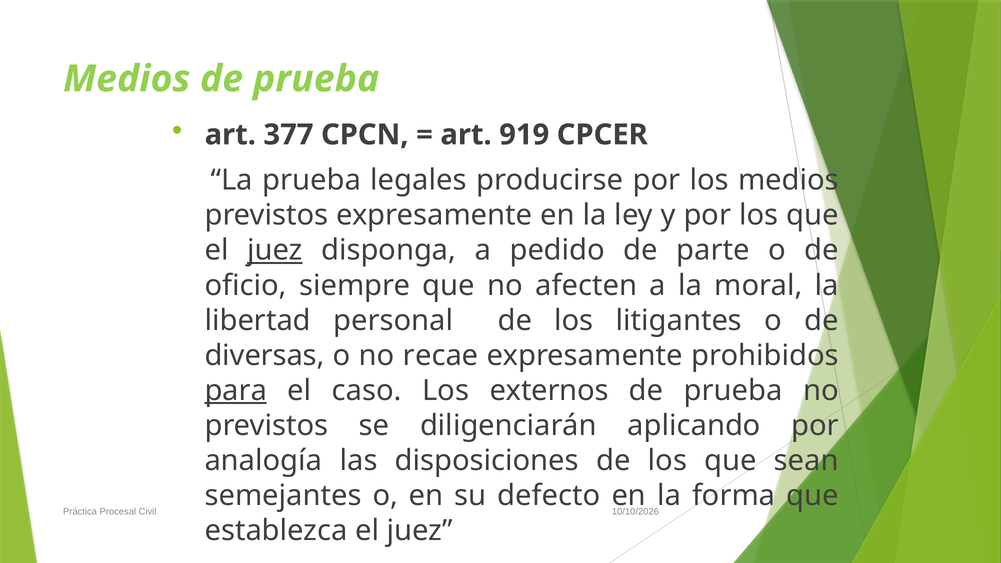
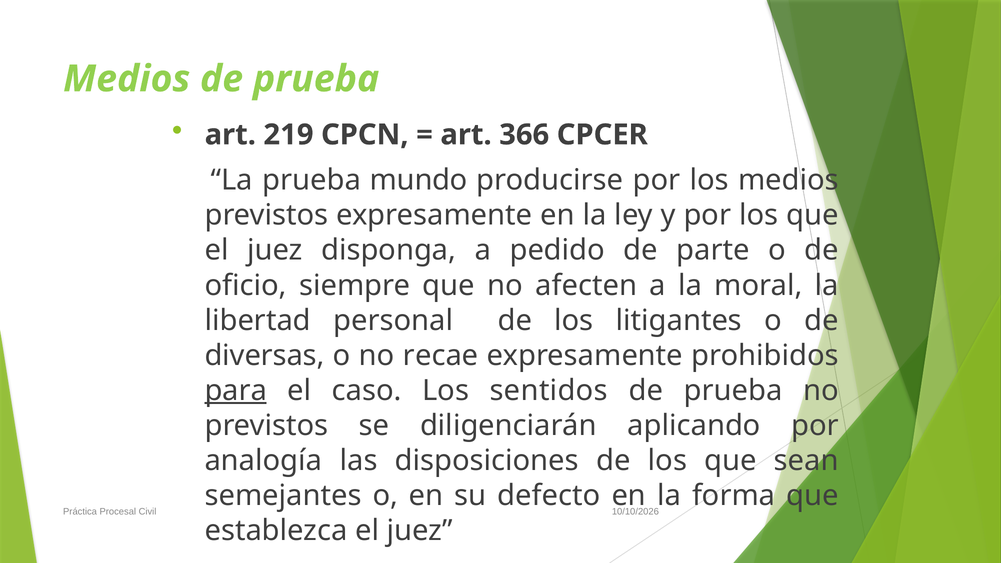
377: 377 -> 219 (288, 135)
919: 919 -> 366 (524, 135)
legales: legales -> mundo (419, 180)
juez underline: present -> none (275, 250)
externos: externos -> sentidos (549, 391)
